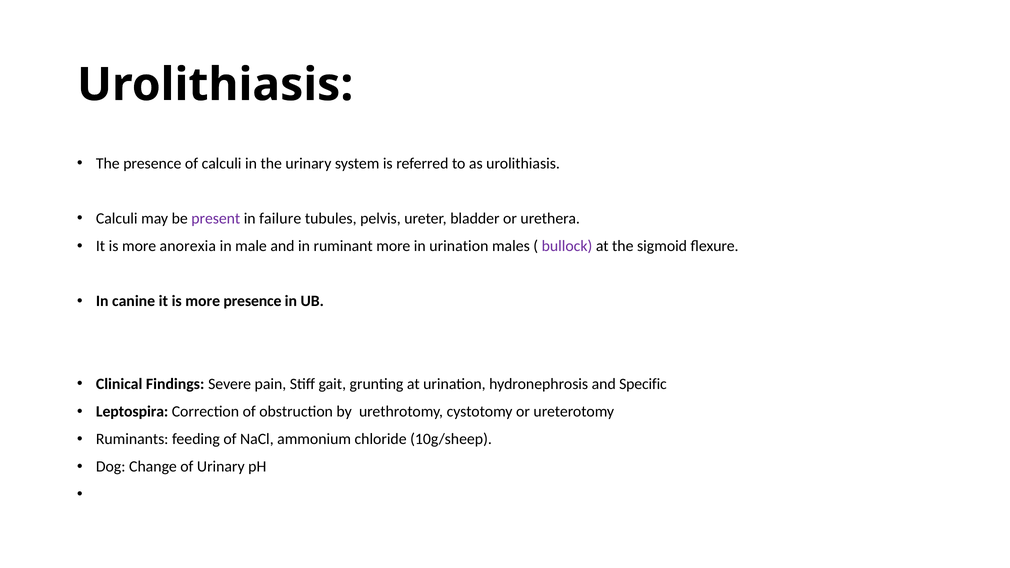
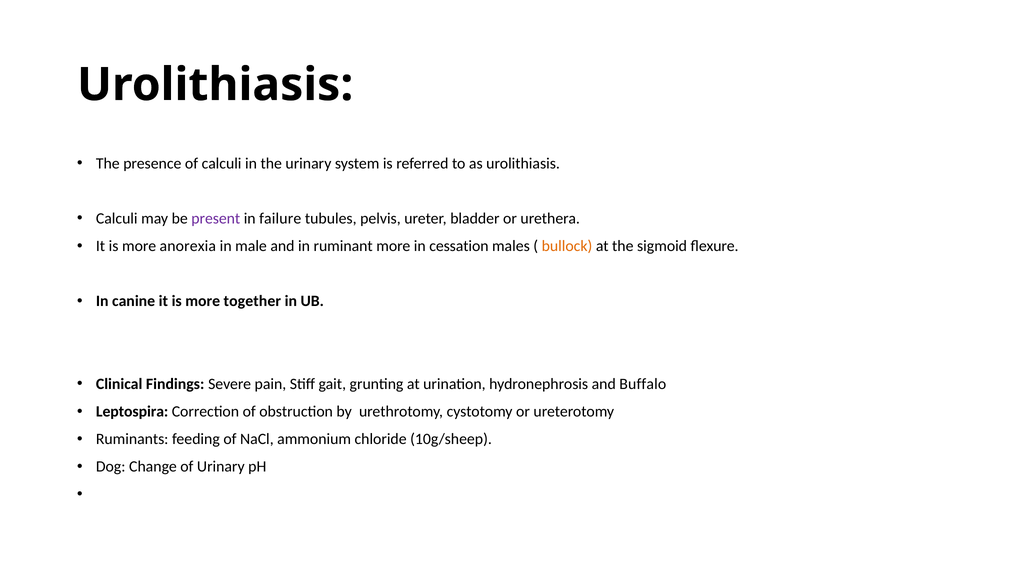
in urination: urination -> cessation (459, 246)
bullock colour: purple -> orange (567, 246)
more presence: presence -> together (252, 301)
Specific: Specific -> Buffalo (643, 384)
